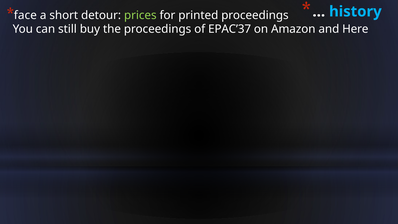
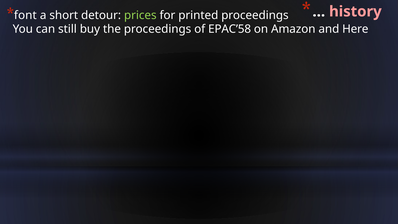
history colour: light blue -> pink (355, 11)
face: face -> font (25, 15)
EPAC’37: EPAC’37 -> EPAC’58 (230, 29)
